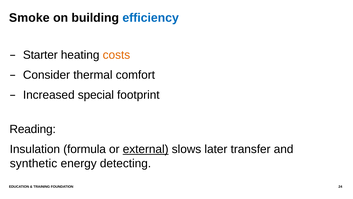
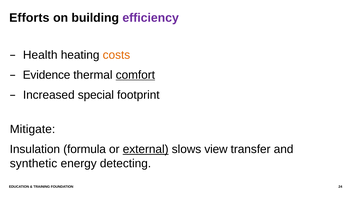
Smoke: Smoke -> Efforts (29, 18)
efficiency colour: blue -> purple (151, 18)
Starter: Starter -> Health (40, 55)
Consider: Consider -> Evidence (47, 75)
comfort underline: none -> present (135, 75)
Reading: Reading -> Mitigate (33, 129)
later: later -> view (216, 149)
